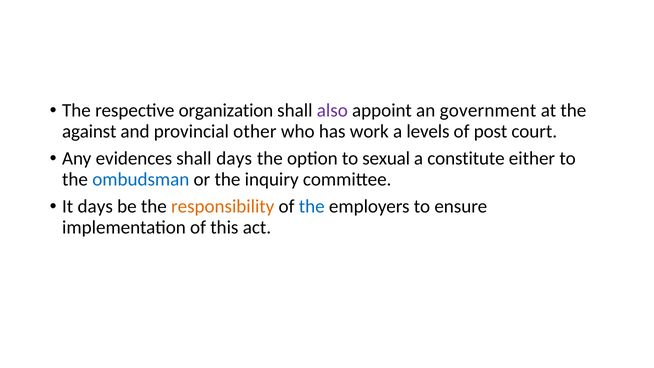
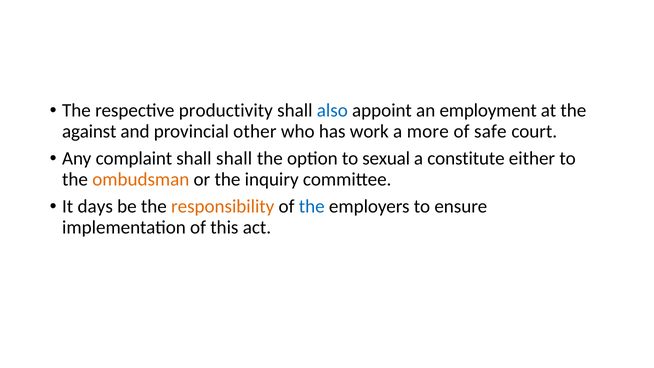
organization: organization -> productivity (226, 111)
also colour: purple -> blue (332, 111)
government: government -> employment (488, 111)
levels: levels -> more (428, 131)
post: post -> safe (490, 131)
evidences: evidences -> complaint (134, 159)
shall days: days -> shall (234, 159)
ombudsman colour: blue -> orange (141, 179)
